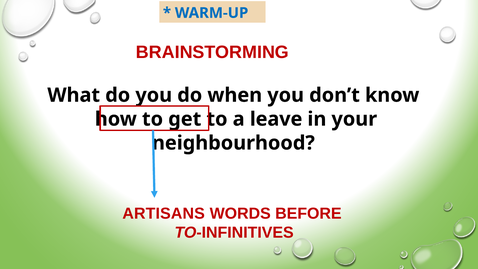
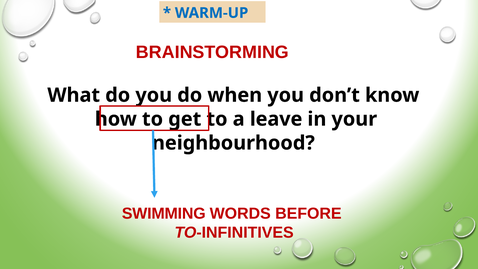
ARTISANS: ARTISANS -> SWIMMING (164, 213)
